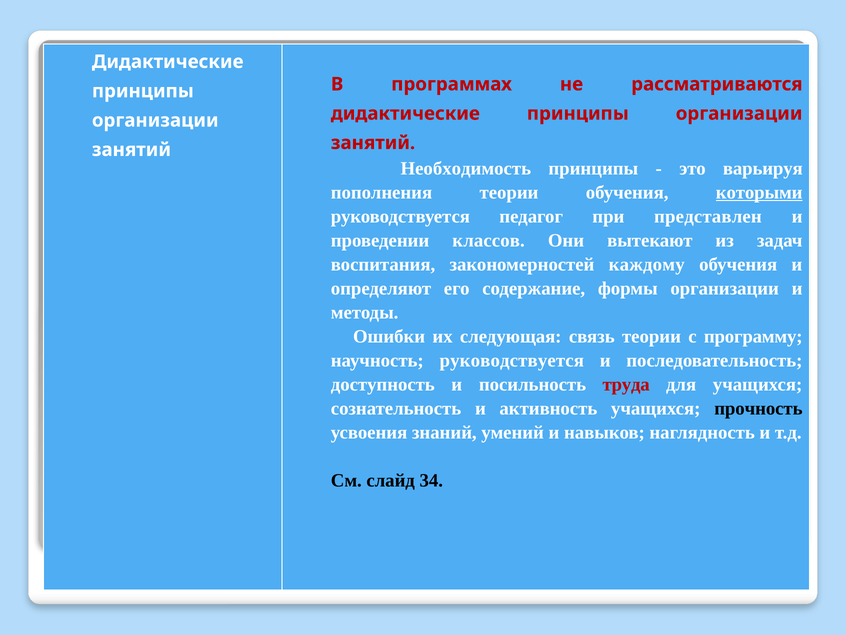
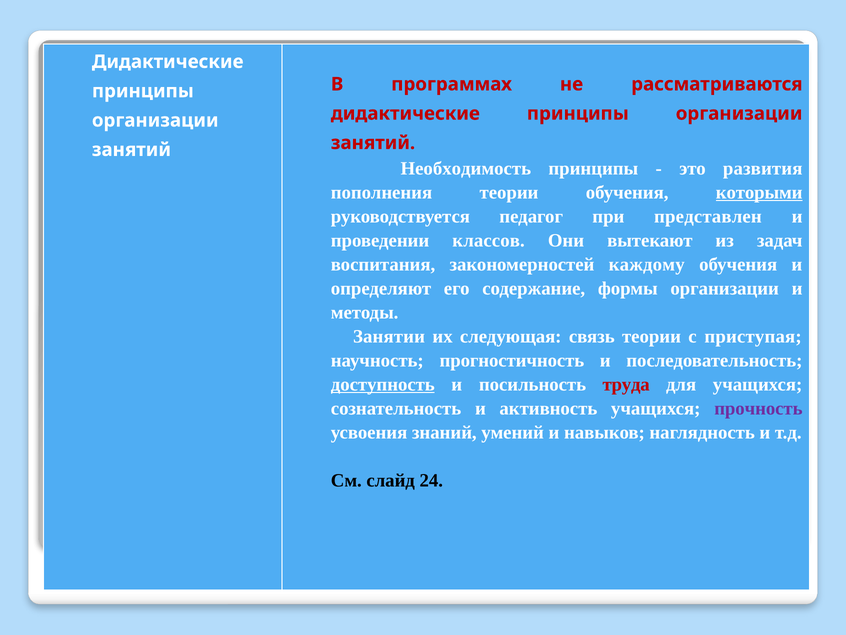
варьируя: варьируя -> развития (763, 168)
Ошибки: Ошибки -> Занятии (389, 336)
программу: программу -> приступая (753, 336)
научность руководствуется: руководствуется -> прогностичность (512, 360)
доступность underline: none -> present (383, 384)
прочность colour: black -> purple (758, 408)
34: 34 -> 24 (431, 480)
